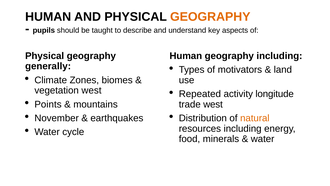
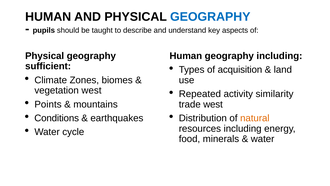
GEOGRAPHY colour: orange -> blue (210, 17)
generally: generally -> sufficient (48, 66)
motivators: motivators -> acquisition (240, 70)
longitude: longitude -> similarity (275, 94)
November: November -> Conditions (57, 118)
